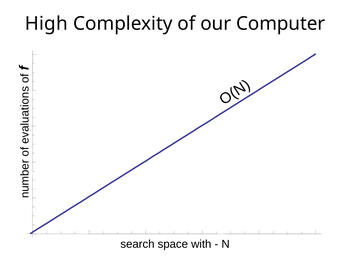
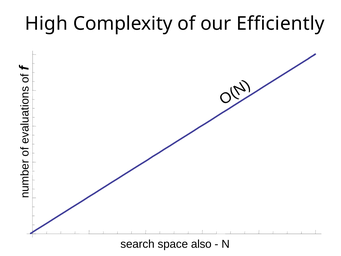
Computer: Computer -> Efficiently (281, 24)
with: with -> also (201, 244)
